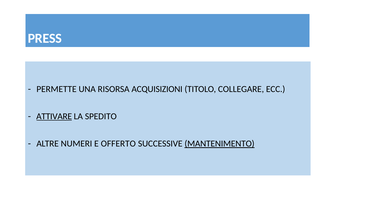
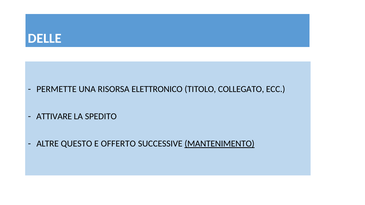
PRESS: PRESS -> DELLE (45, 39)
ACQUISIZIONI: ACQUISIZIONI -> ELETTRONICO (157, 89)
COLLEGARE: COLLEGARE -> COLLEGATO (241, 89)
ATTIVARE underline: present -> none (54, 117)
NUMERI: NUMERI -> QUESTO (76, 144)
